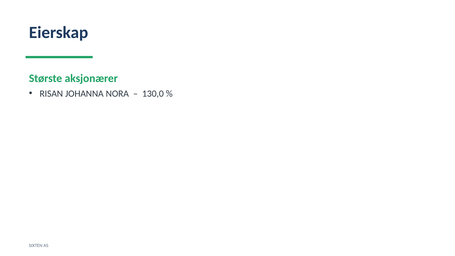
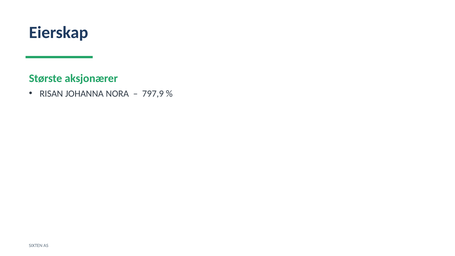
130,0: 130,0 -> 797,9 (153, 94)
